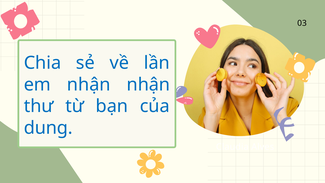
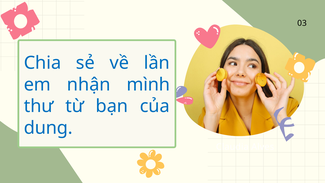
nhận nhận: nhận -> mình (148, 84)
